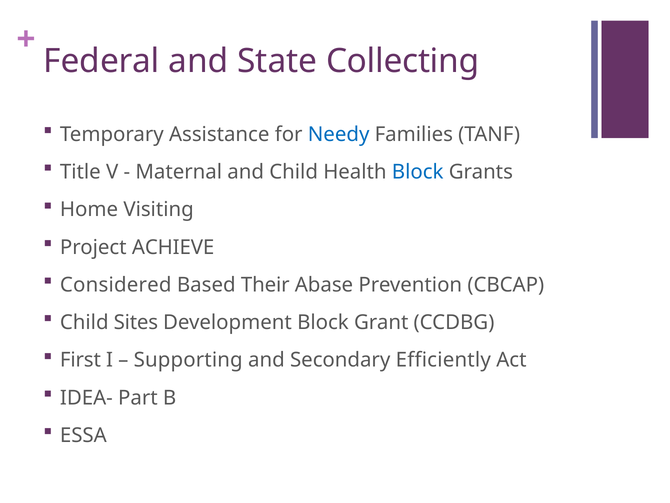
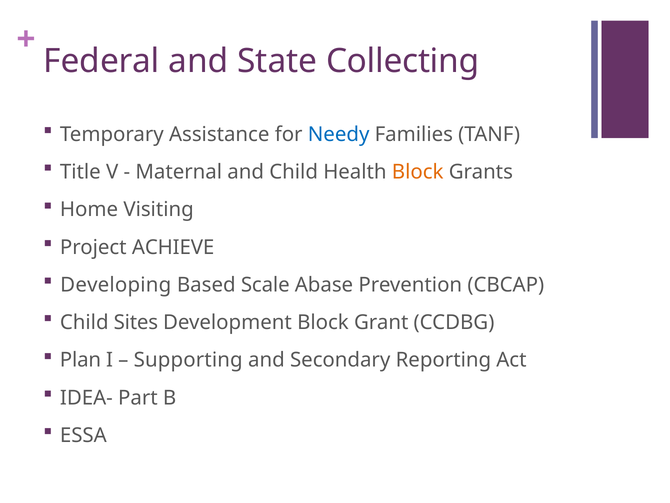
Block colour: blue -> orange (418, 172)
Considered: Considered -> Developing (116, 285)
Their: Their -> Scale (265, 285)
First: First -> Plan (80, 360)
Efficiently: Efficiently -> Reporting (443, 360)
